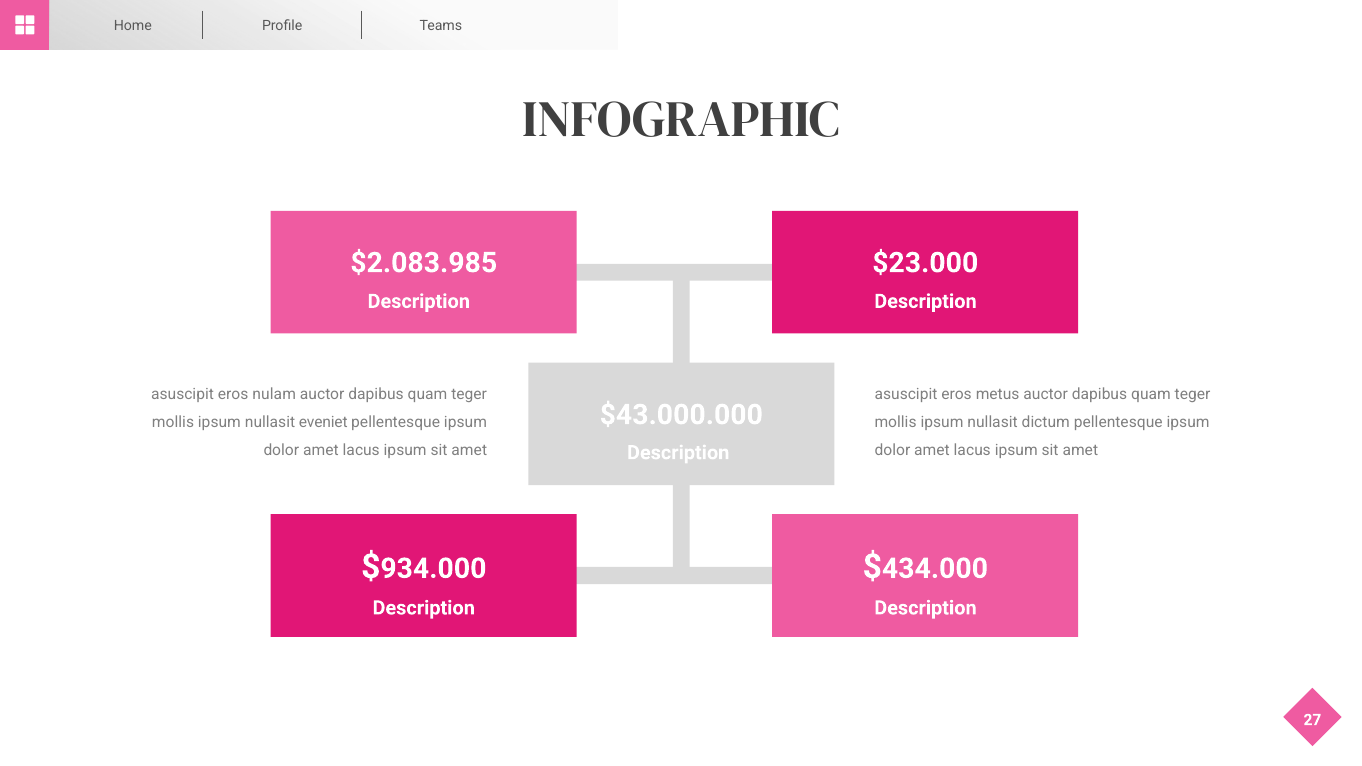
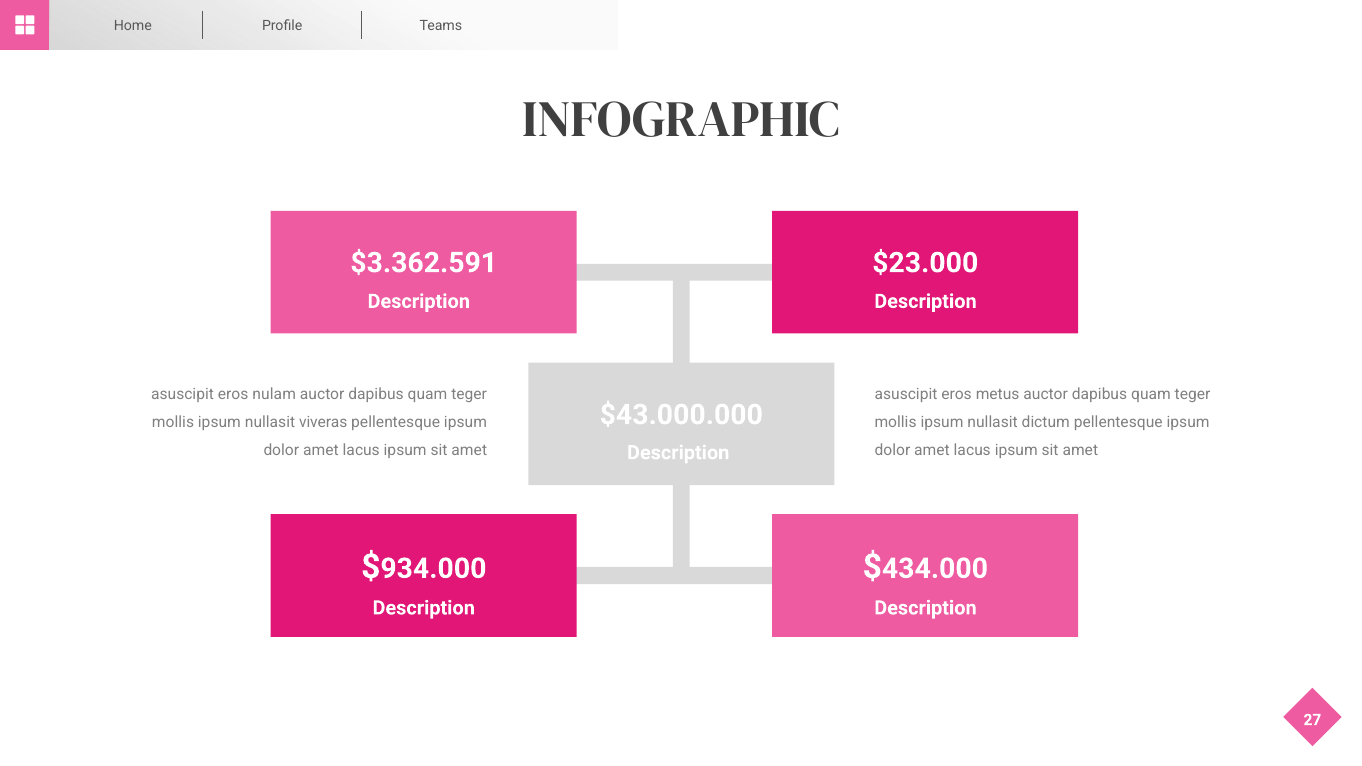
$2.083.985: $2.083.985 -> $3.362.591 (424, 263)
eveniet: eveniet -> viveras (323, 422)
